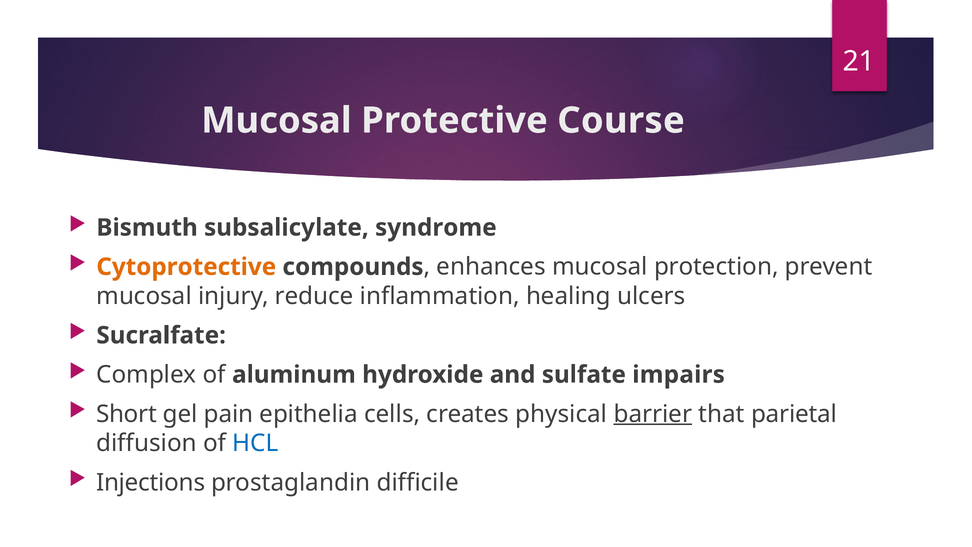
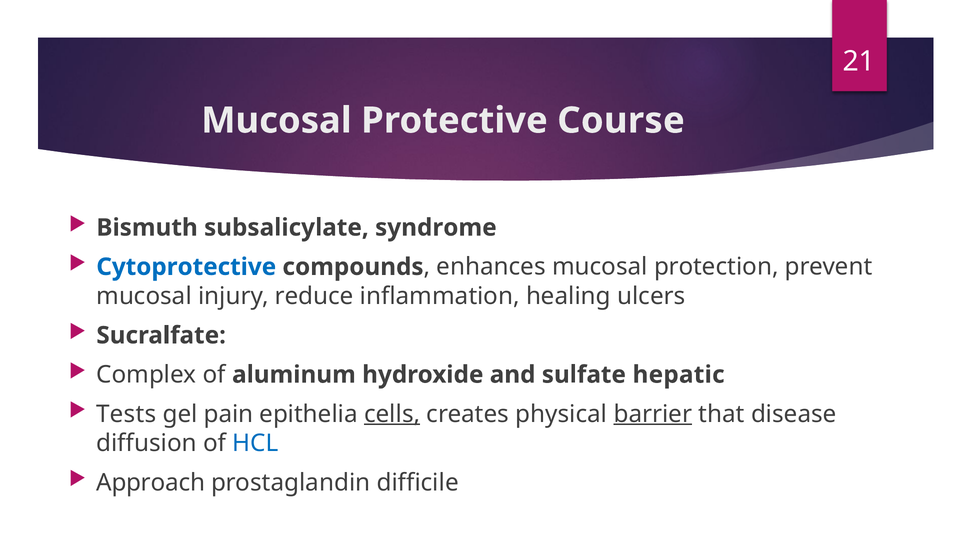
Cytoprotective colour: orange -> blue (186, 267)
impairs: impairs -> hepatic (679, 375)
Short: Short -> Tests (126, 414)
cells underline: none -> present (392, 414)
parietal: parietal -> disease (794, 414)
Injections: Injections -> Approach (151, 482)
